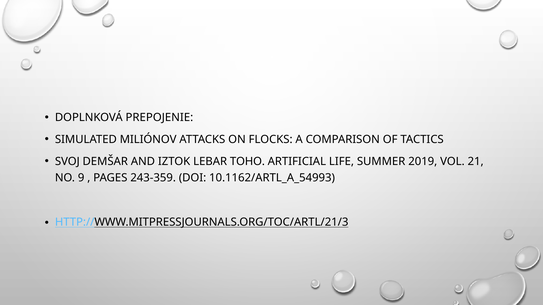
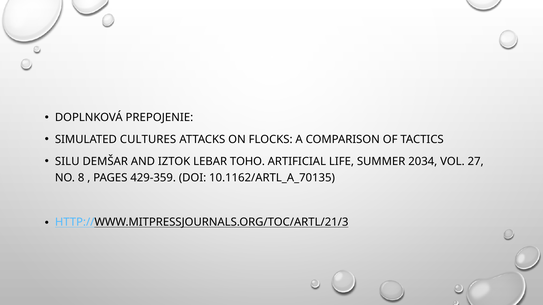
MILIÓNOV: MILIÓNOV -> CULTURES (148, 140)
SVOJ: SVOJ -> SILU (67, 162)
2019: 2019 -> 2034 (423, 162)
21: 21 -> 27 (476, 162)
9: 9 -> 8 (81, 178)
243-359: 243-359 -> 429-359 (153, 178)
10.1162/ARTL_A_54993: 10.1162/ARTL_A_54993 -> 10.1162/ARTL_A_70135 (272, 178)
